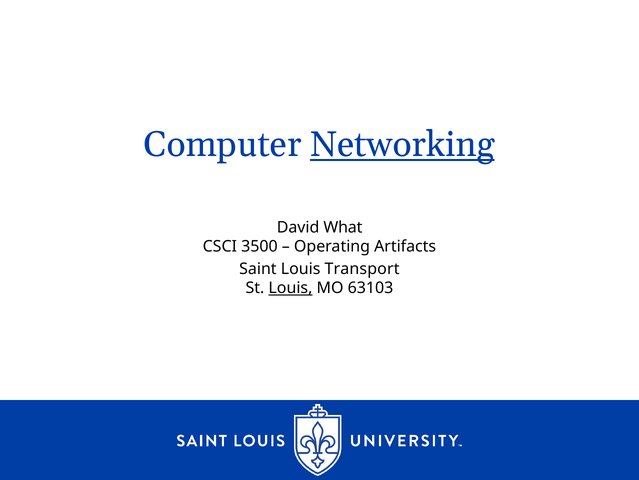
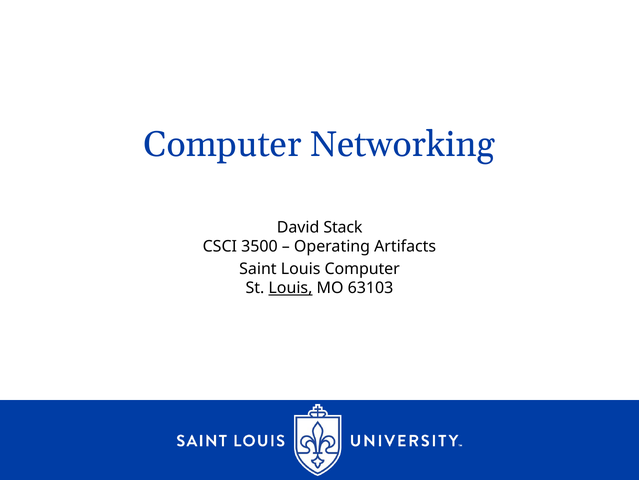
Networking underline: present -> none (402, 144)
What: What -> Stack (343, 227)
Louis Transport: Transport -> Computer (362, 268)
